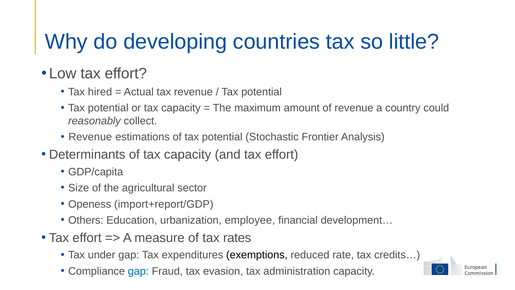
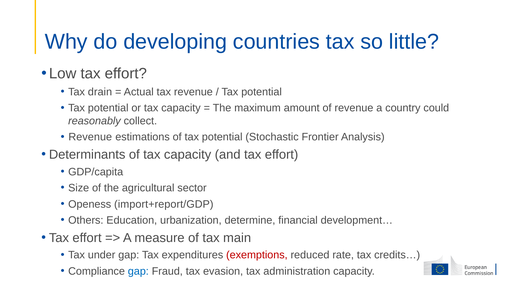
hired: hired -> drain (100, 92)
employee: employee -> determine (250, 220)
rates: rates -> main (237, 238)
exemptions colour: black -> red (257, 255)
